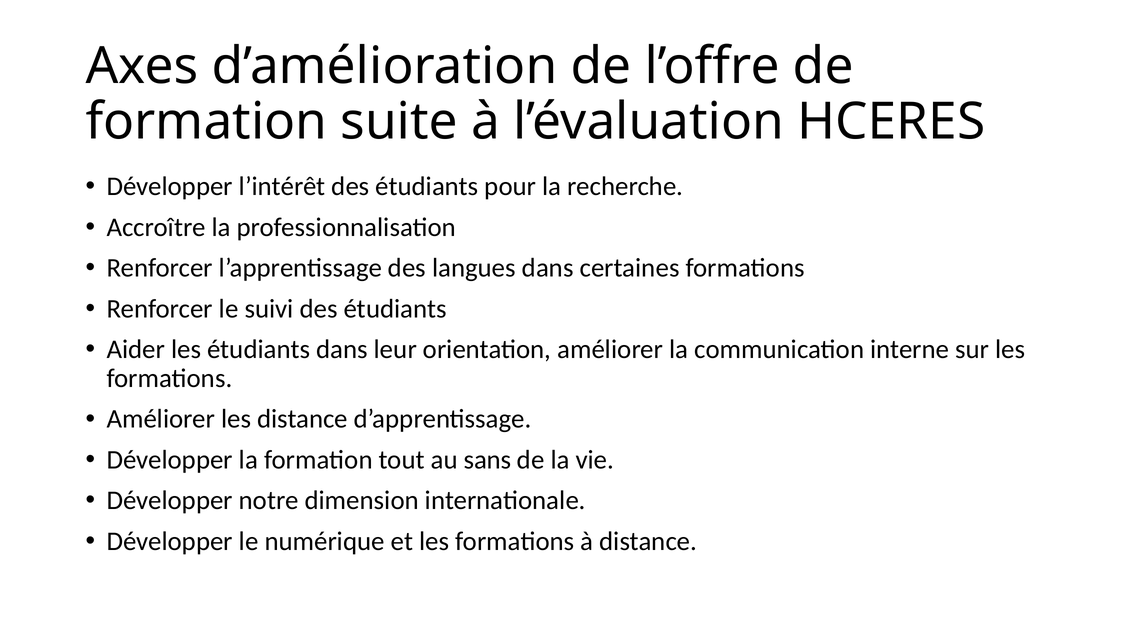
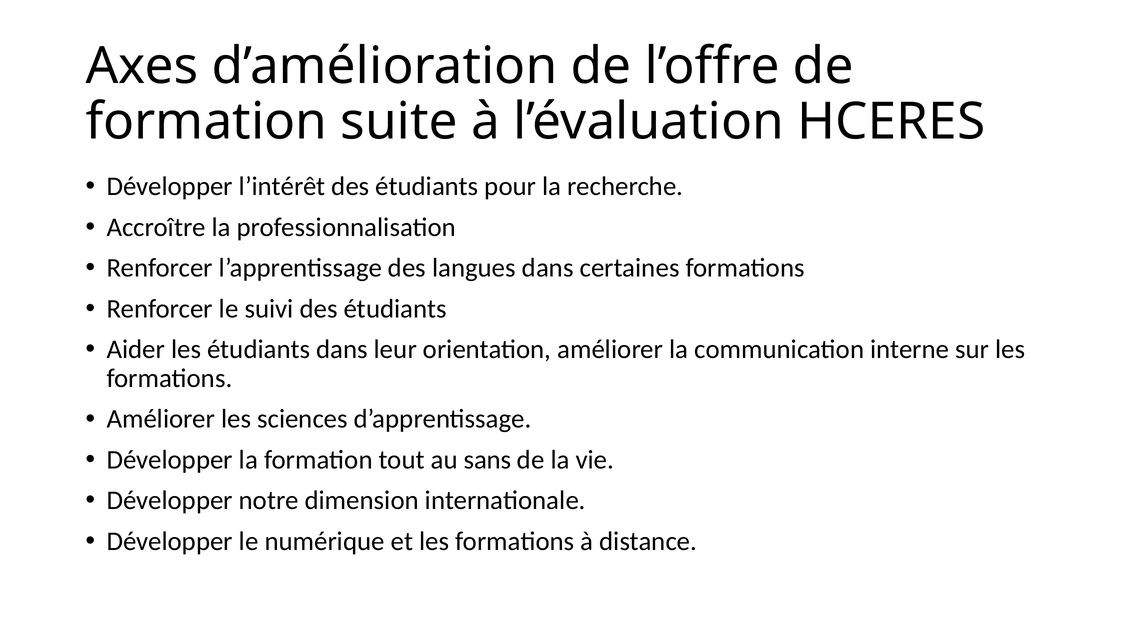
les distance: distance -> sciences (302, 419)
